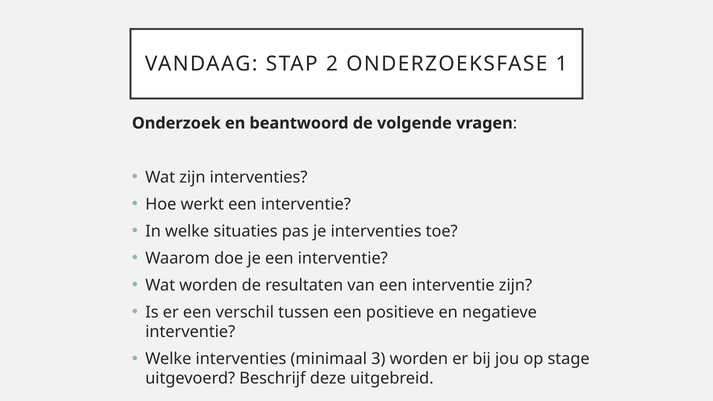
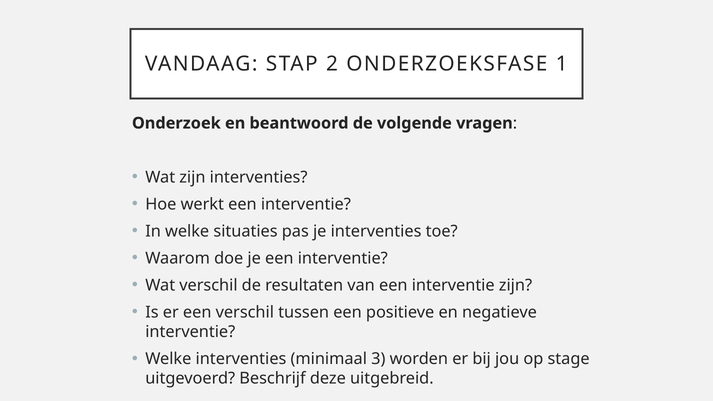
Wat worden: worden -> verschil (208, 285)
